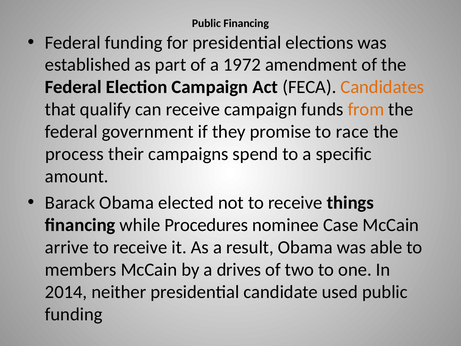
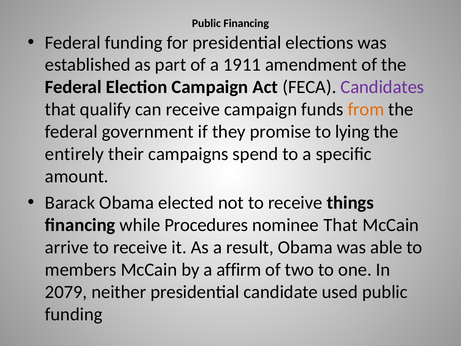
1972: 1972 -> 1911 (242, 65)
Candidates colour: orange -> purple (382, 87)
race: race -> lying (352, 132)
process: process -> entirely (74, 154)
nominee Case: Case -> That (341, 225)
drives: drives -> affirm (239, 270)
2014: 2014 -> 2079 (66, 292)
